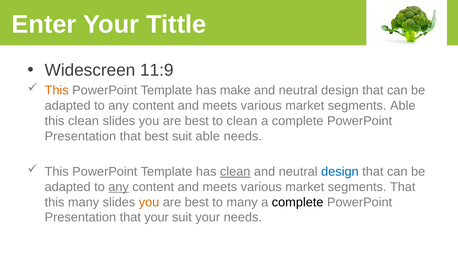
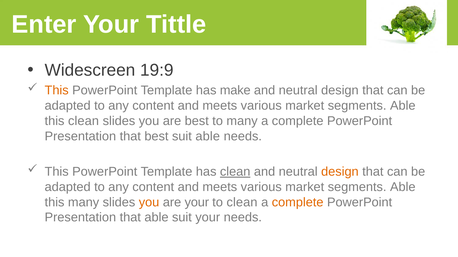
11:9: 11:9 -> 19:9 (157, 70)
to clean: clean -> many (242, 121)
design colour: blue -> orange (340, 172)
any underline: present -> none (119, 187)
That: That -> Able (403, 187)
best: best -> your (197, 203)
to many: many -> clean (242, 203)
complete colour: black -> orange (298, 203)
that your: your -> able (156, 218)
